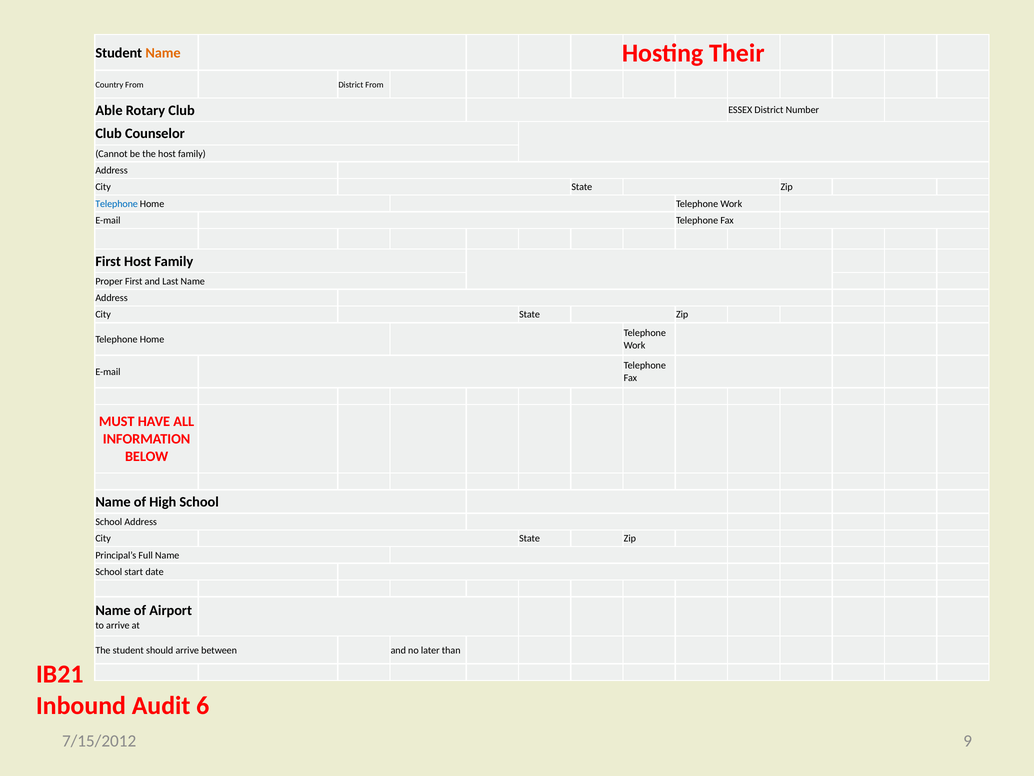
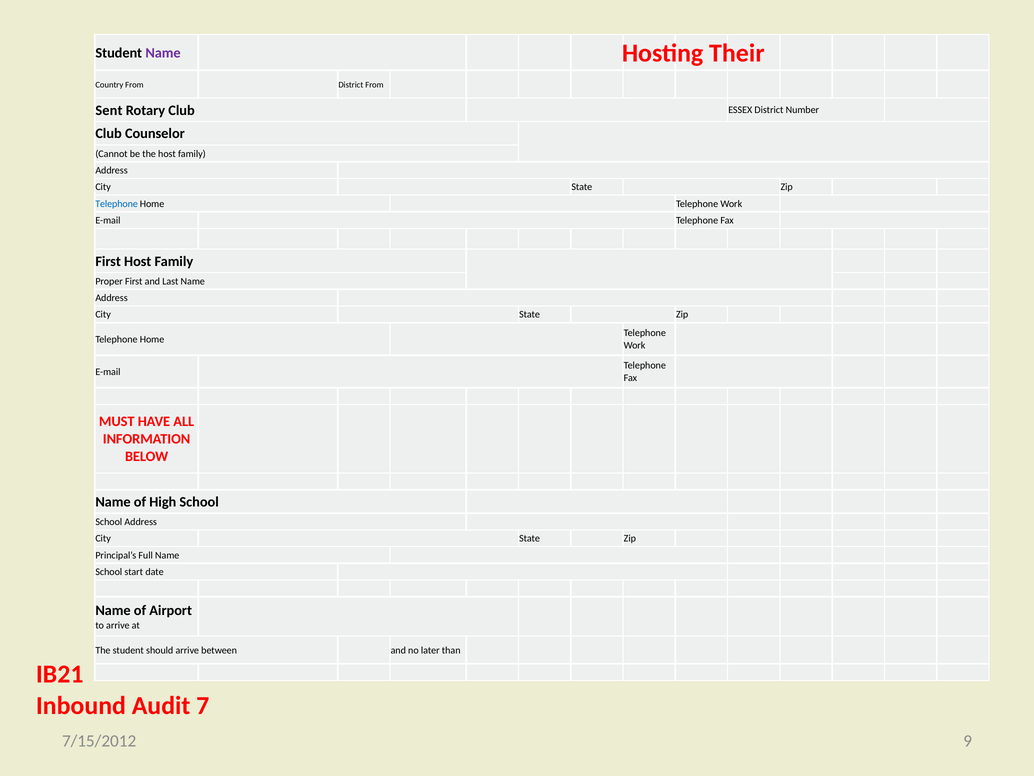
Name colour: orange -> purple (163, 53)
Able: Able -> Sent (109, 110)
6: 6 -> 7 (203, 705)
